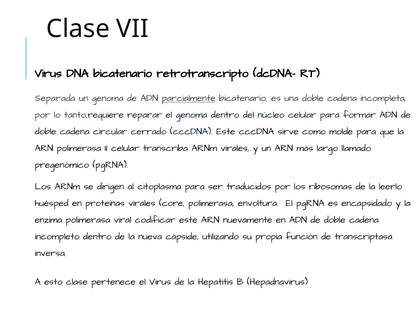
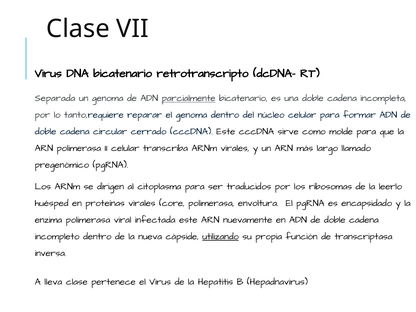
codificar: codificar -> infectada (155, 220)
utilizando underline: none -> present (221, 236)
esto: esto -> lleva (53, 282)
